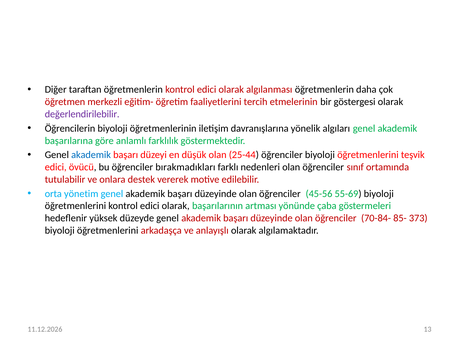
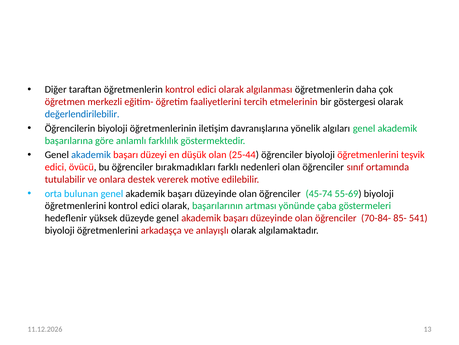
değerlendirilebilir colour: purple -> blue (82, 114)
yönetim: yönetim -> bulunan (81, 193)
45-56: 45-56 -> 45-74 (319, 193)
373: 373 -> 541 (418, 218)
